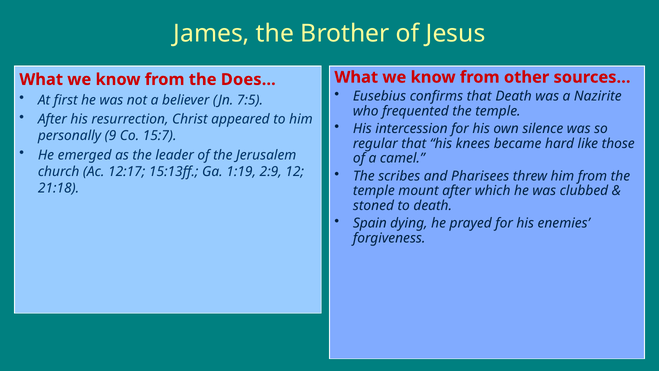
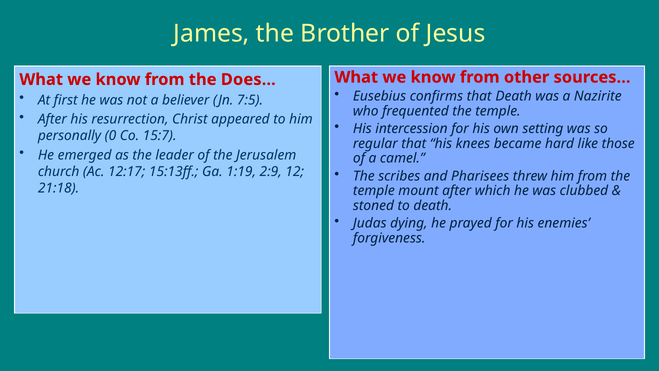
silence: silence -> setting (543, 129)
9: 9 -> 0 (110, 136)
Spain: Spain -> Judas (370, 223)
